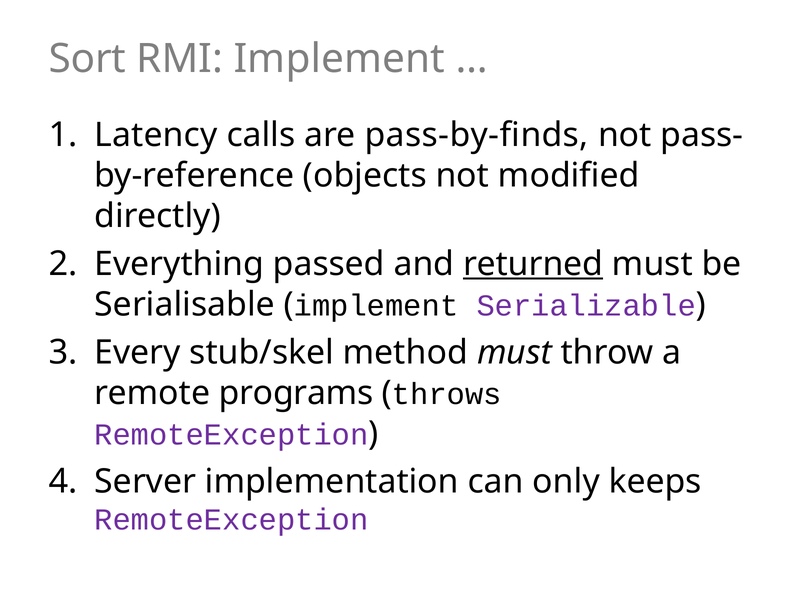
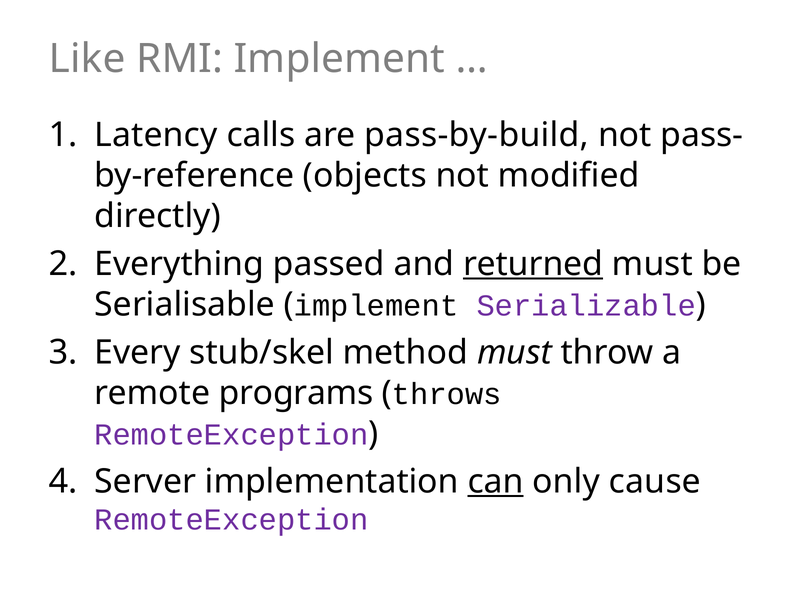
Sort: Sort -> Like (87, 59)
pass-by-finds: pass-by-finds -> pass-by-build (477, 135)
can underline: none -> present (496, 481)
keeps: keeps -> cause (655, 481)
